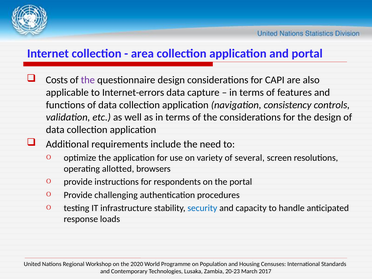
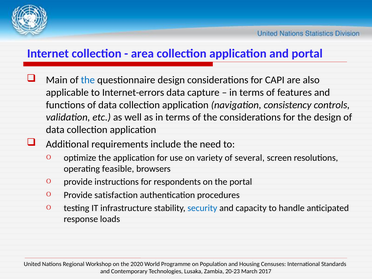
Costs: Costs -> Main (57, 80)
the colour: purple -> blue (88, 80)
allotted: allotted -> feasible (118, 169)
challenging: challenging -> satisfaction (116, 195)
